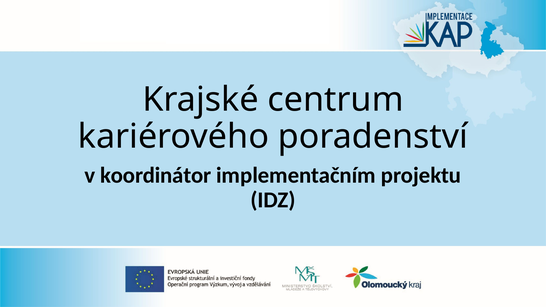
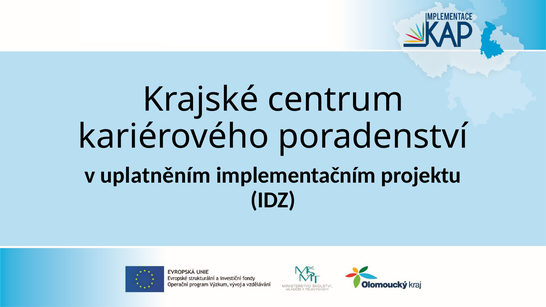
koordinátor: koordinátor -> uplatněním (156, 175)
